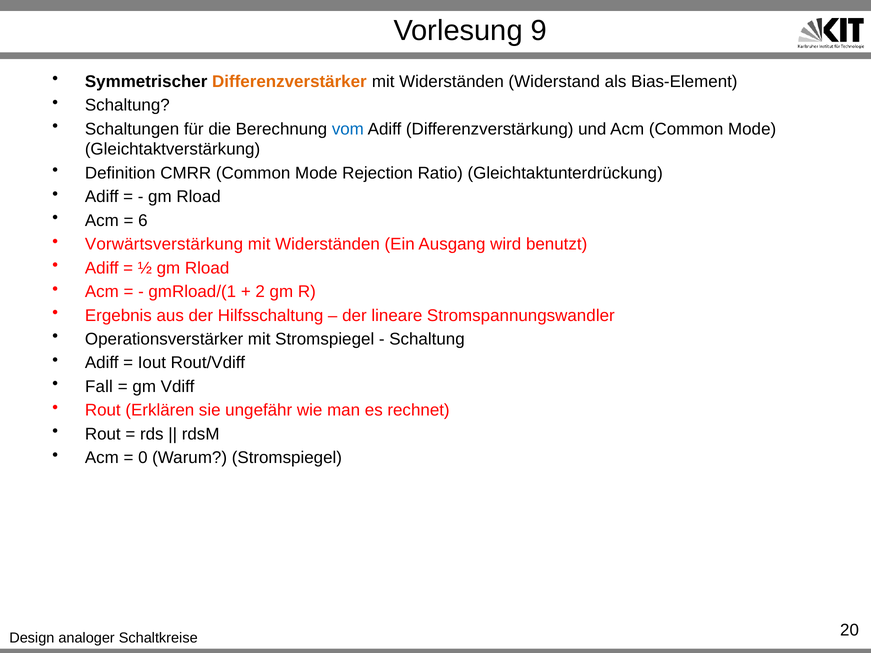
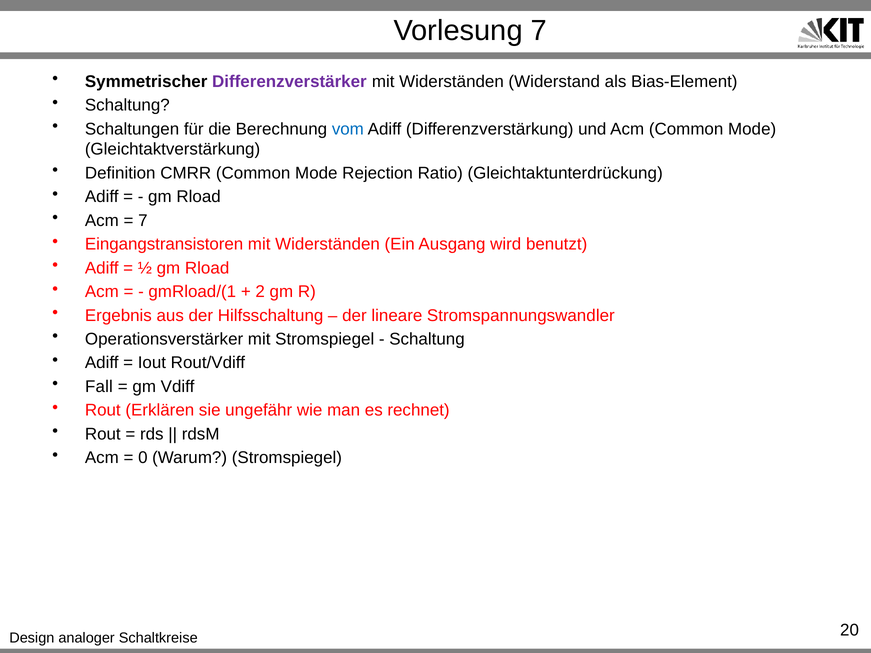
Vorlesung 9: 9 -> 7 (539, 31)
Differenzverstärker colour: orange -> purple (289, 82)
6: 6 -> 7 (143, 221)
Vorwärtsverstärkung: Vorwärtsverstärkung -> Eingangstransistoren (164, 244)
